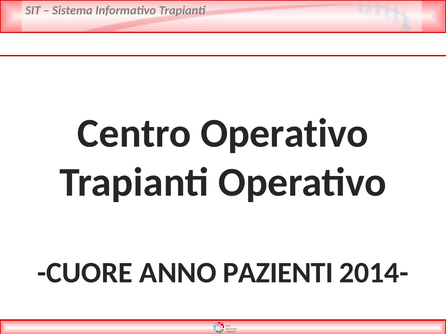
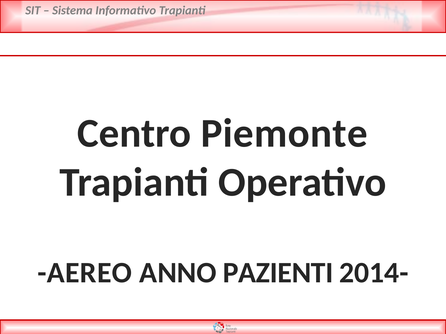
Centro Operativo: Operativo -> Piemonte (284, 133)
CUORE: CUORE -> AEREO (85, 273)
